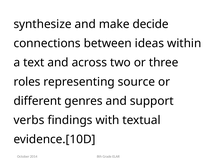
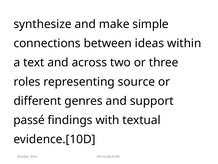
decide: decide -> simple (151, 24)
verbs: verbs -> passé (29, 120)
